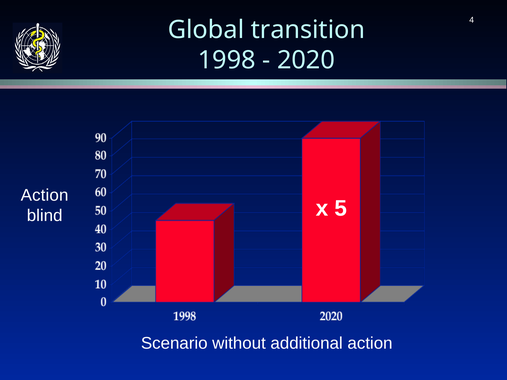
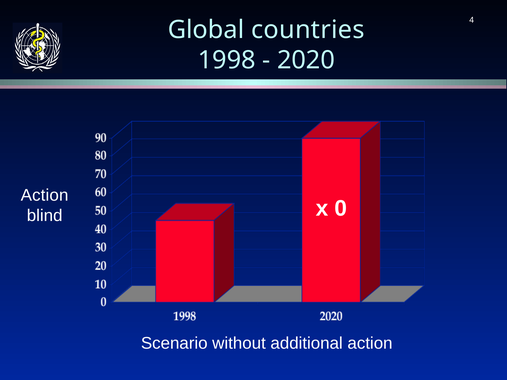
transition: transition -> countries (308, 30)
5: 5 -> 0 (341, 209)
